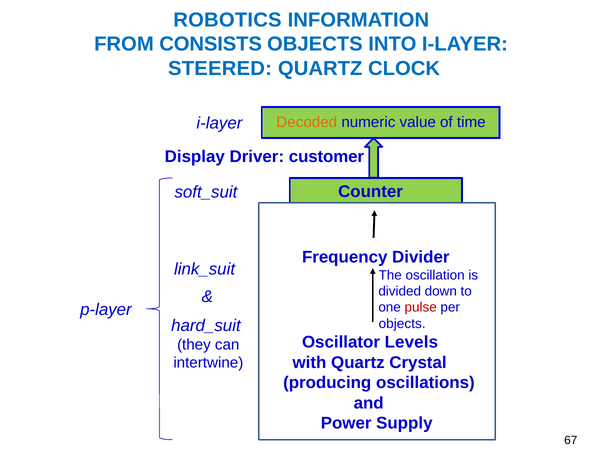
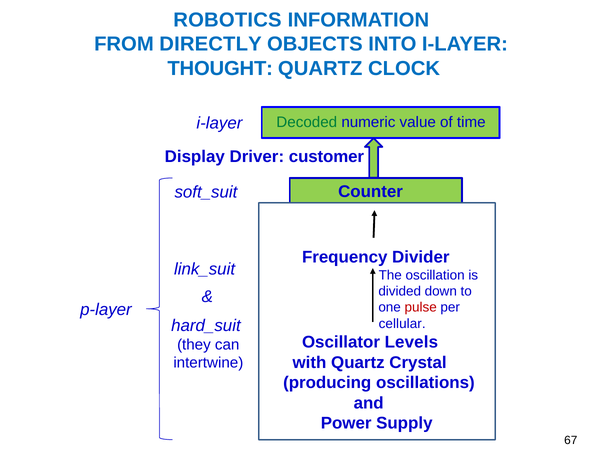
CONSISTS: CONSISTS -> DIRECTLY (211, 44)
STEERED: STEERED -> THOUGHT (220, 68)
Decoded colour: orange -> green (307, 122)
objects: objects -> cellular (402, 324)
